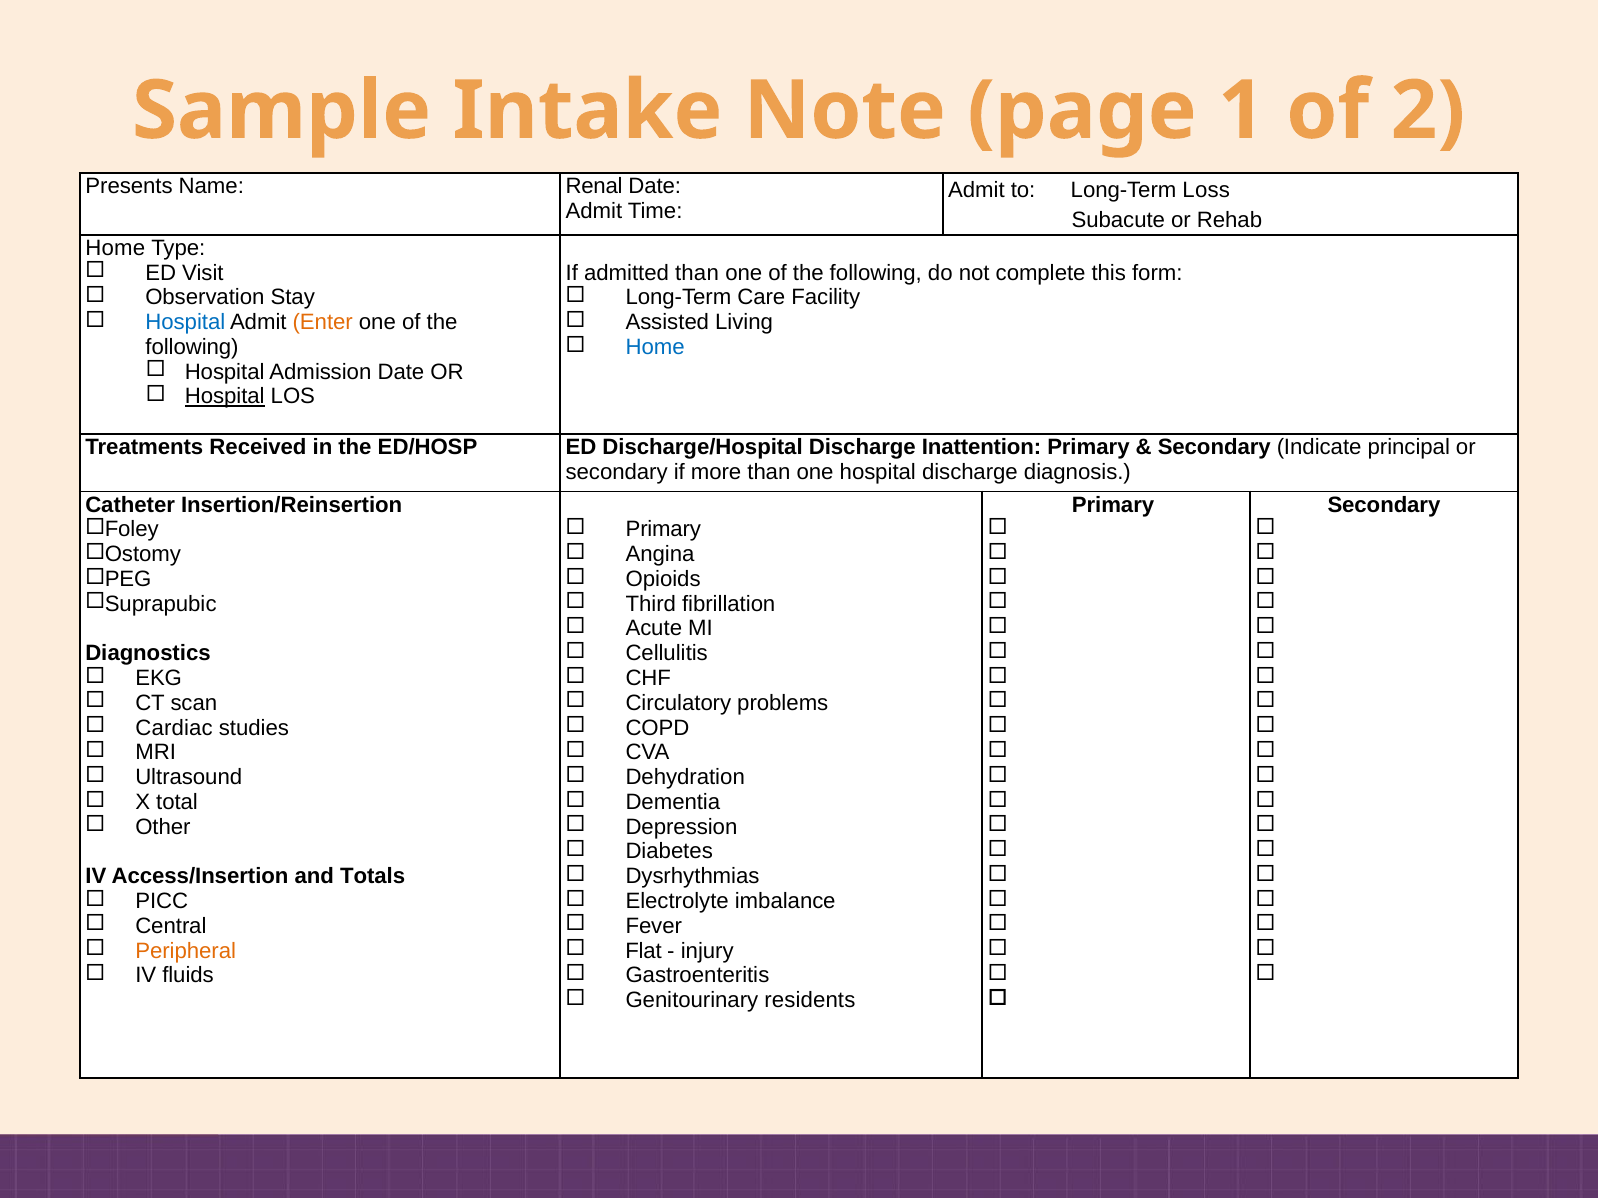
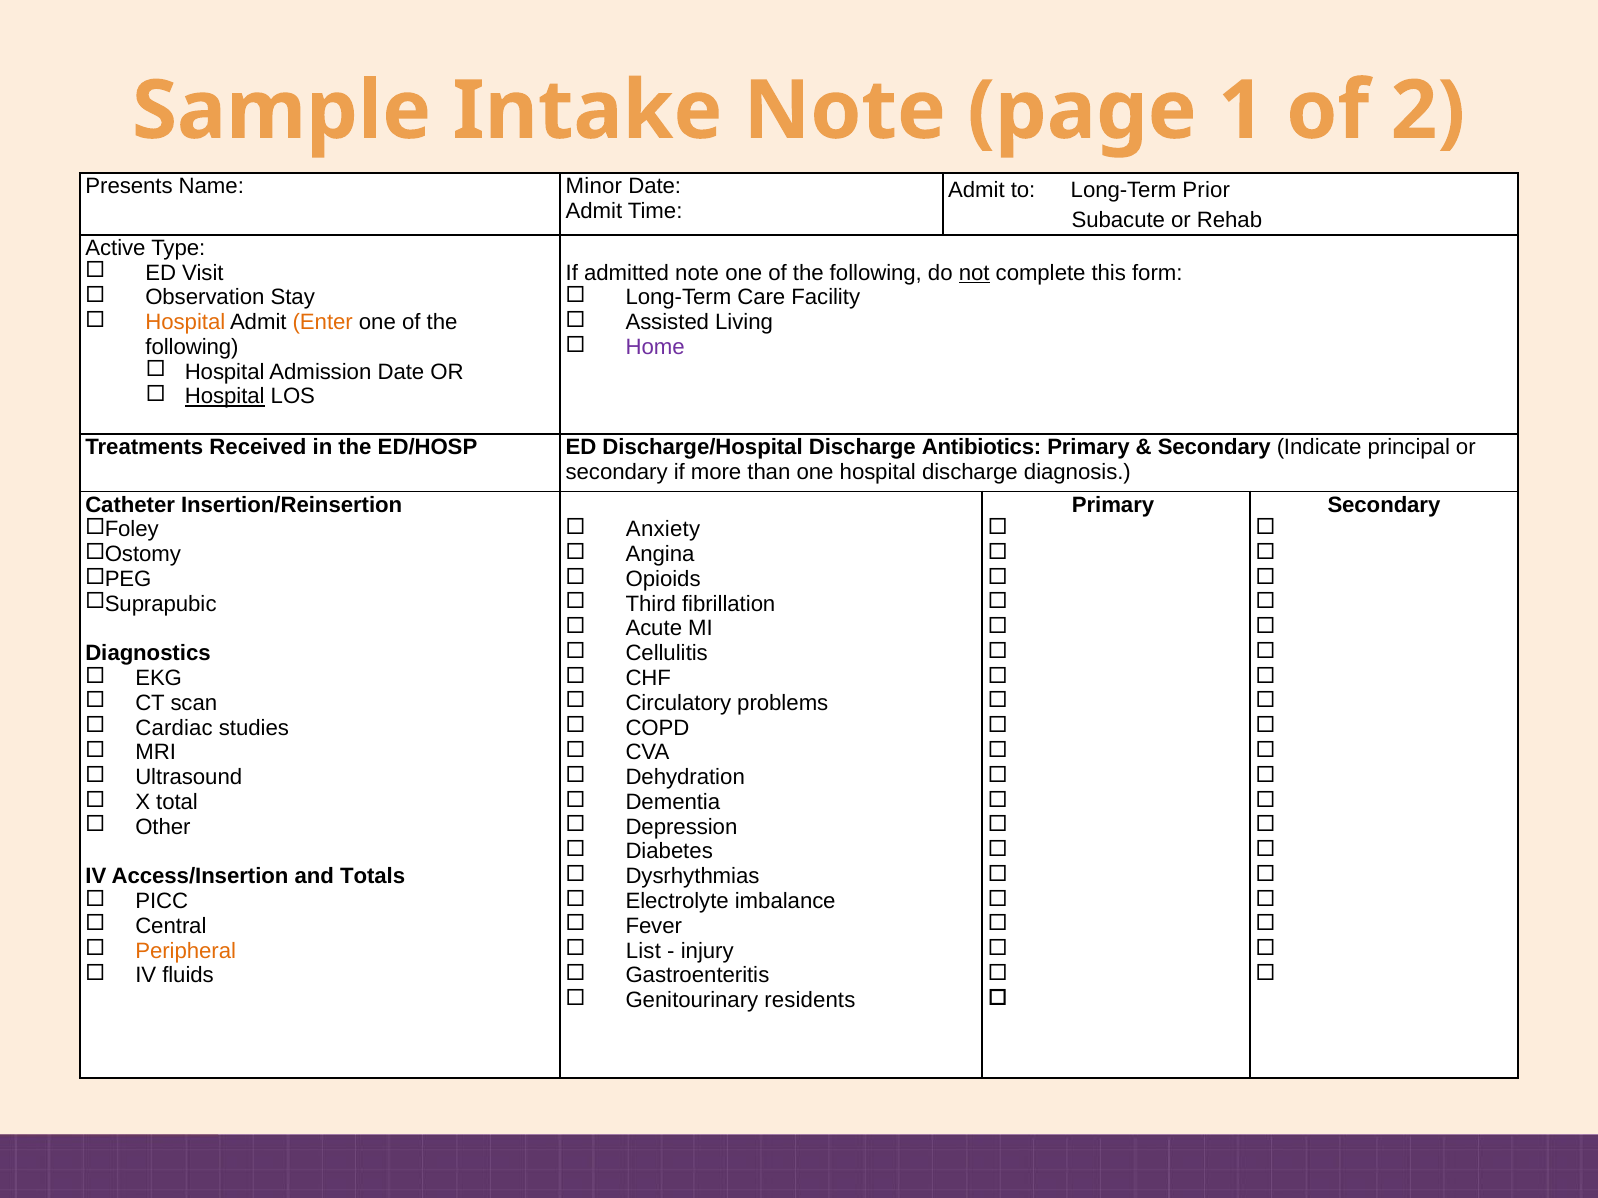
Renal: Renal -> Minor (594, 186)
Loss: Loss -> Prior (1206, 190)
Home: Home -> Active (116, 248)
admitted than: than -> note (697, 273)
not underline: none -> present (974, 273)
Hospital colour: blue -> orange (185, 322)
Home colour: blue -> purple (655, 347)
Inattention: Inattention -> Antibiotics (982, 447)
Primary: Primary -> Anxiety (663, 530)
Flat: Flat -> List (643, 951)
